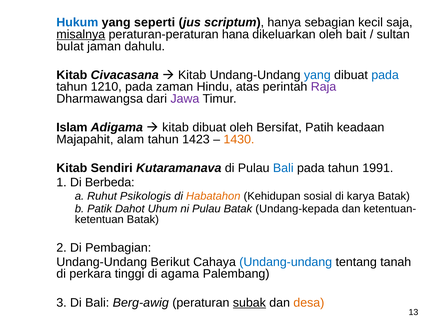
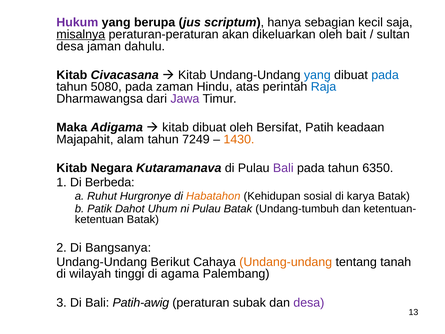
Hukum colour: blue -> purple (77, 22)
seperti: seperti -> berupa (155, 22)
hana: hana -> akan (235, 34)
bulat: bulat -> desa (70, 46)
1210: 1210 -> 5080 (106, 87)
Raja colour: purple -> blue (324, 87)
Islam: Islam -> Maka (72, 127)
1423: 1423 -> 7249 (196, 139)
Sendiri: Sendiri -> Negara (112, 168)
Bali colour: blue -> purple (283, 168)
1991: 1991 -> 6350 (378, 168)
Psikologis: Psikologis -> Hurgronye (146, 196)
Undang-kepada: Undang-kepada -> Undang-tumbuh (297, 209)
Pembagian: Pembagian -> Bangsanya (118, 247)
Undang-undang colour: blue -> orange (286, 262)
perkara: perkara -> wilayah (90, 274)
Berg-awig: Berg-awig -> Patih-awig (141, 302)
subak underline: present -> none (249, 302)
desa colour: orange -> purple (309, 302)
